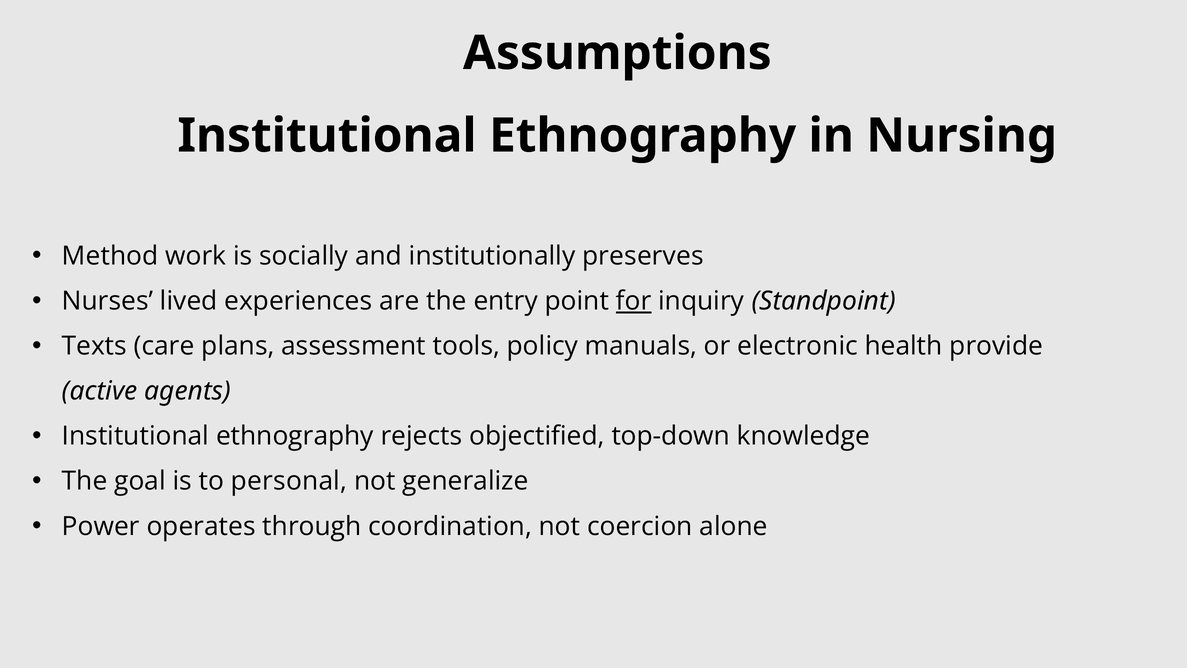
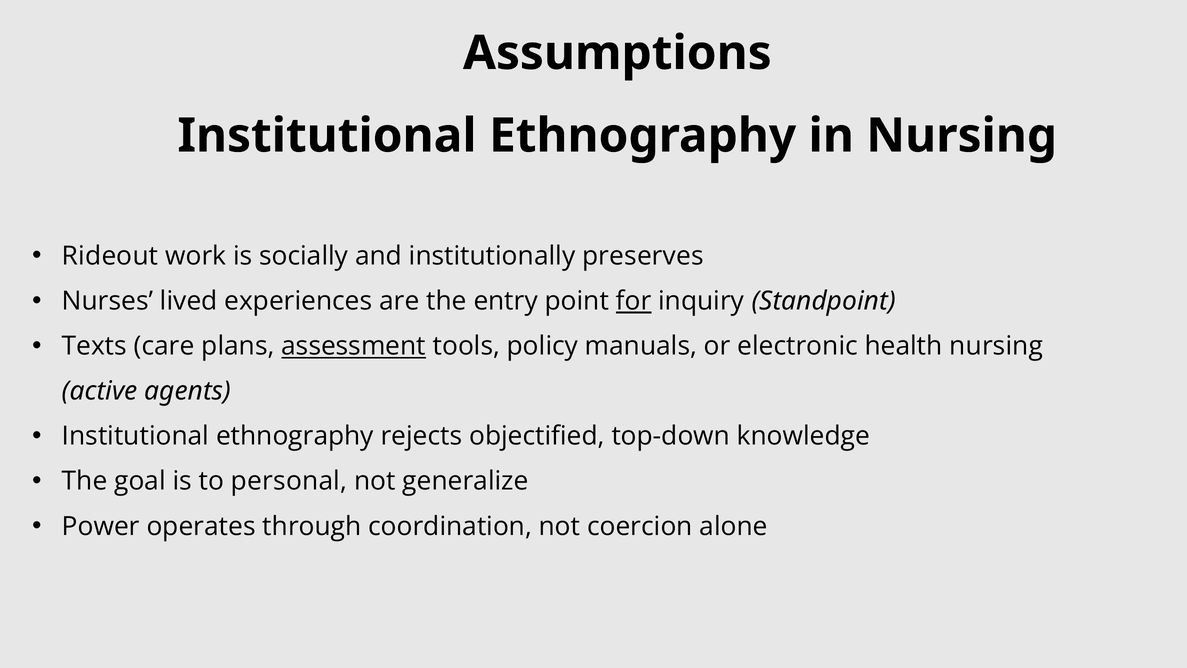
Method: Method -> Rideout (110, 256)
assessment underline: none -> present (354, 346)
health provide: provide -> nursing (996, 346)
